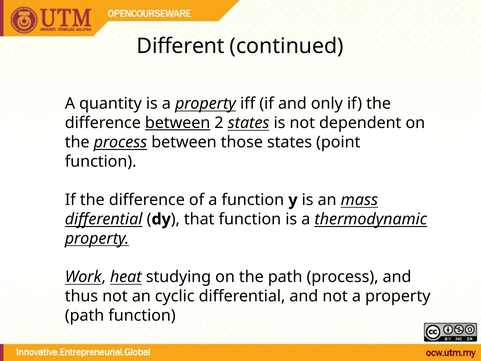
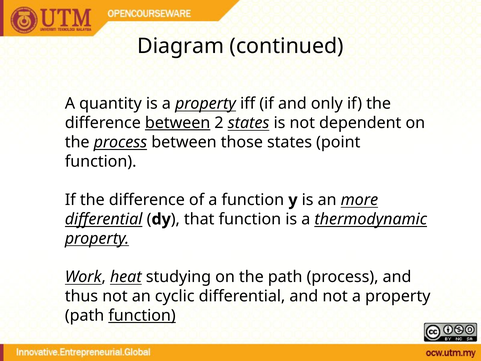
Different: Different -> Diagram (181, 46)
mass: mass -> more (359, 200)
function underline: none -> present (142, 315)
